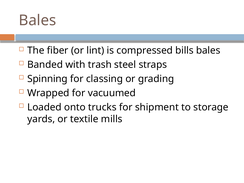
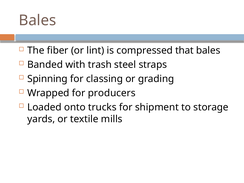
bills: bills -> that (184, 50)
vacuumed: vacuumed -> producers (112, 93)
